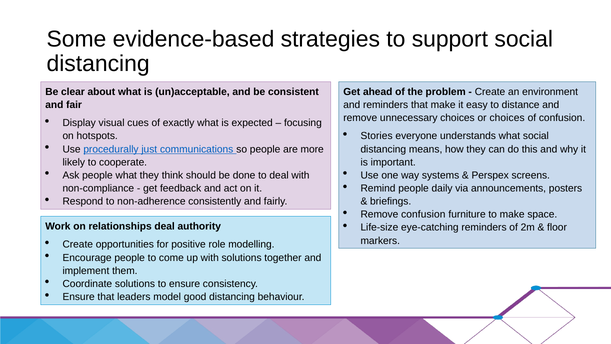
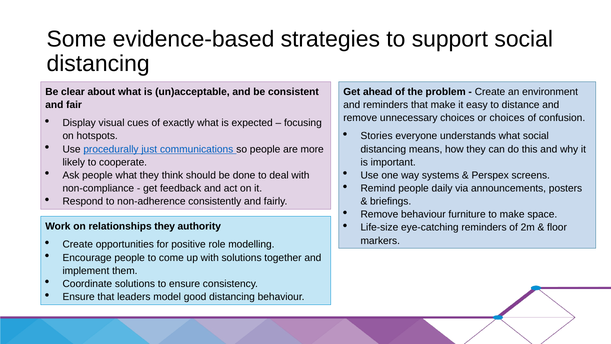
Remove confusion: confusion -> behaviour (423, 214)
relationships deal: deal -> they (165, 226)
